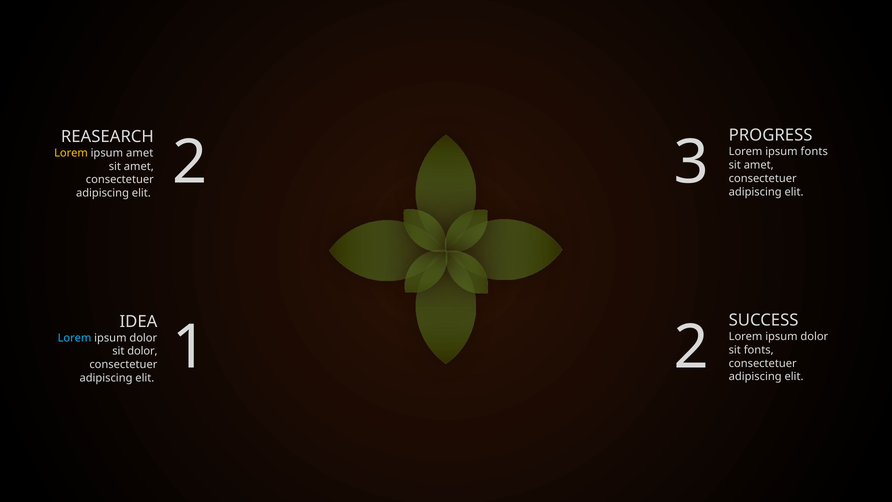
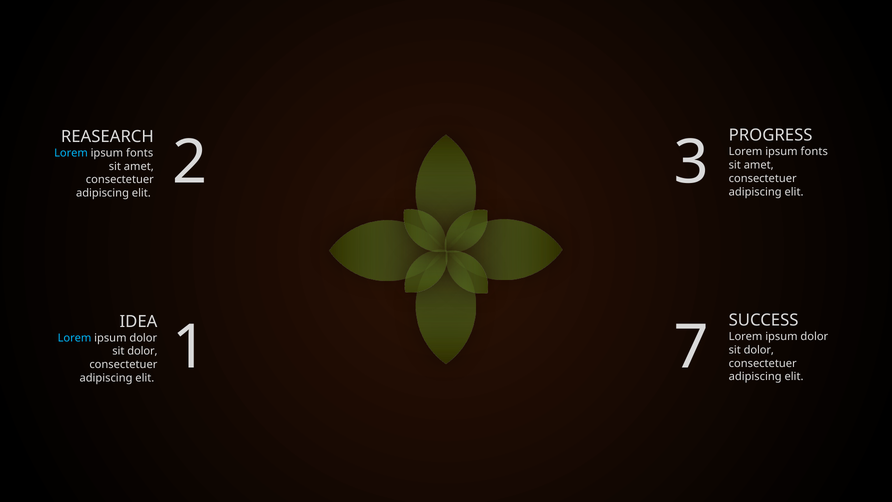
Lorem colour: yellow -> light blue (71, 153)
amet: amet -> fonts (140, 153)
fonts: fonts -> dolor (759, 350)
2: 2 -> 7 (691, 347)
